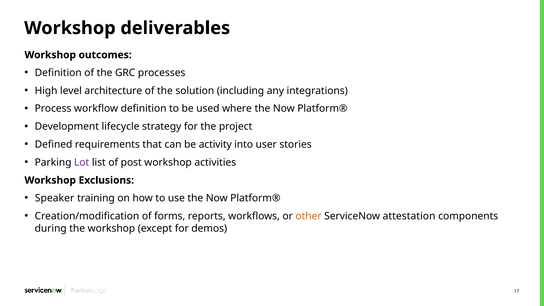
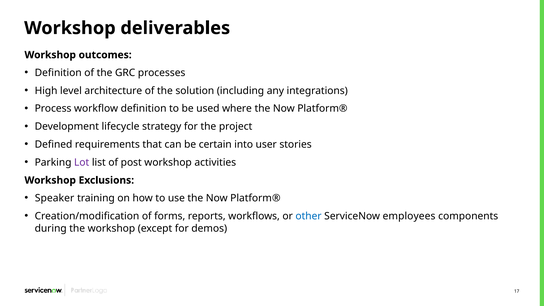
activity: activity -> certain (215, 144)
other colour: orange -> blue (309, 216)
attestation: attestation -> employees (409, 216)
